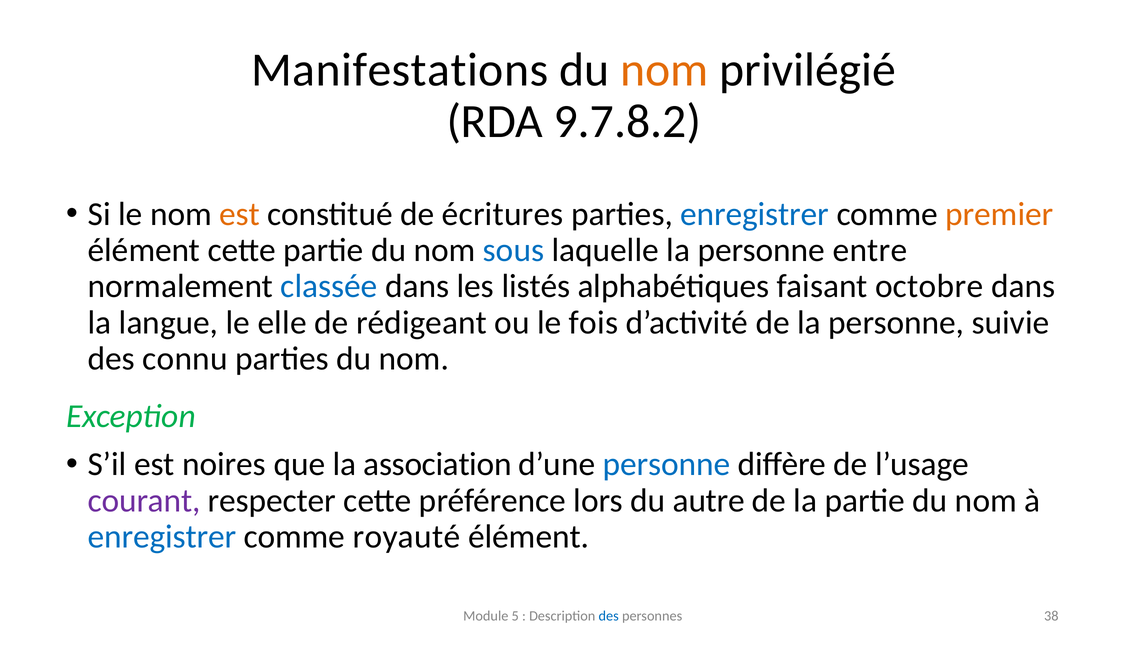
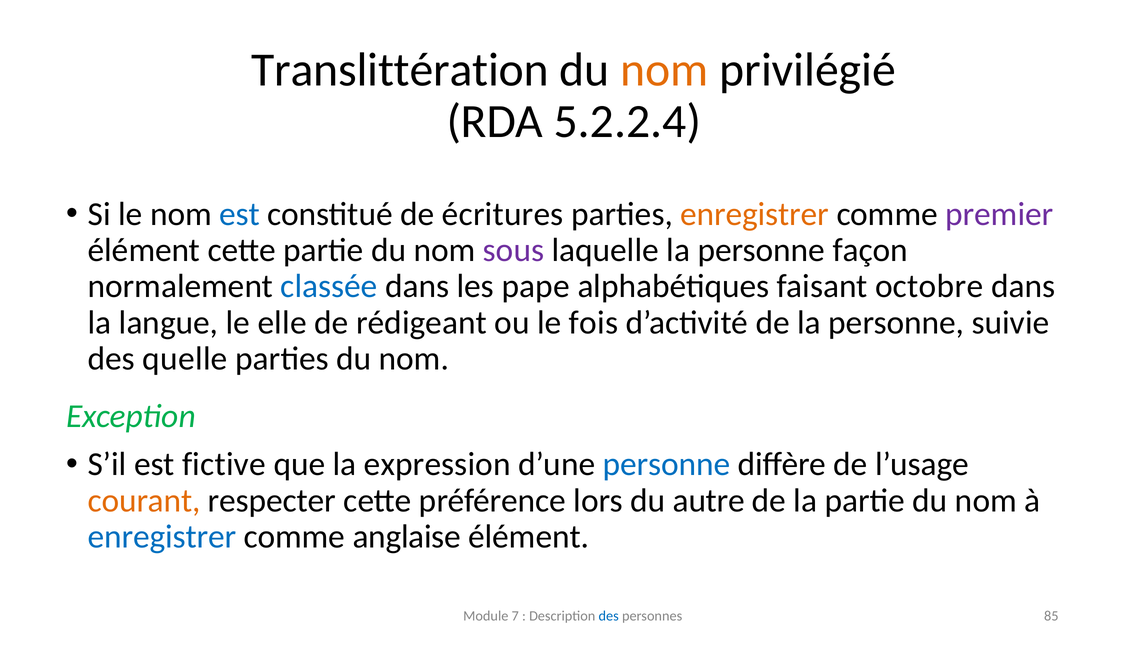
Manifestations: Manifestations -> Translittération (400, 70)
9.7.8.2: 9.7.8.2 -> 5.2.2.4 (627, 122)
est colour: orange -> blue (240, 214)
enregistrer colour: blue -> orange (755, 214)
premier colour: orange -> purple (999, 214)
sous colour: blue -> purple (514, 250)
entre: entre -> façon (870, 250)
listés: listés -> pape (536, 286)
connu: connu -> quelle (185, 358)
noires: noires -> fictive (224, 464)
association: association -> expression (437, 464)
courant colour: purple -> orange (144, 500)
royauté: royauté -> anglaise (407, 536)
5: 5 -> 7 (515, 616)
38: 38 -> 85 (1051, 615)
